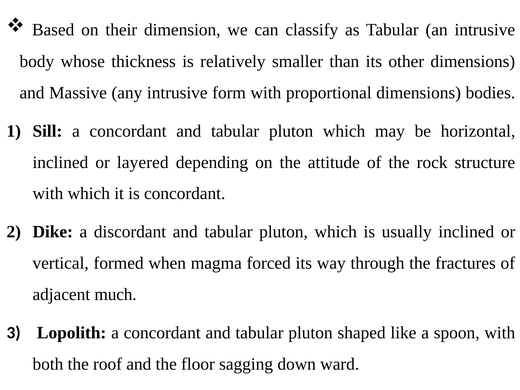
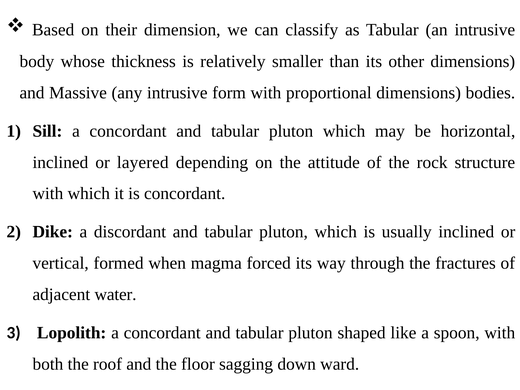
much: much -> water (116, 294)
